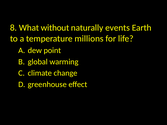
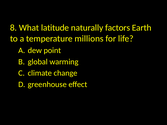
without: without -> latitude (55, 28)
events: events -> factors (118, 28)
